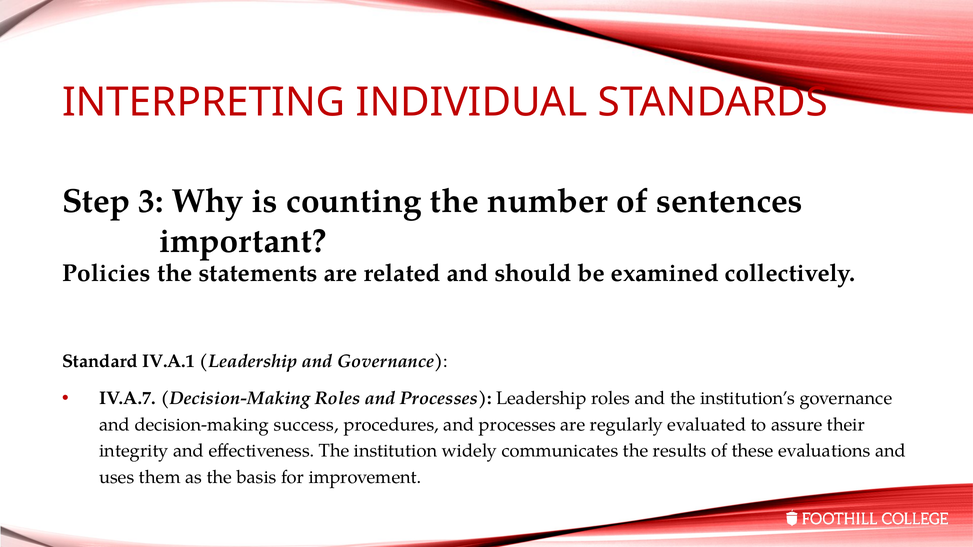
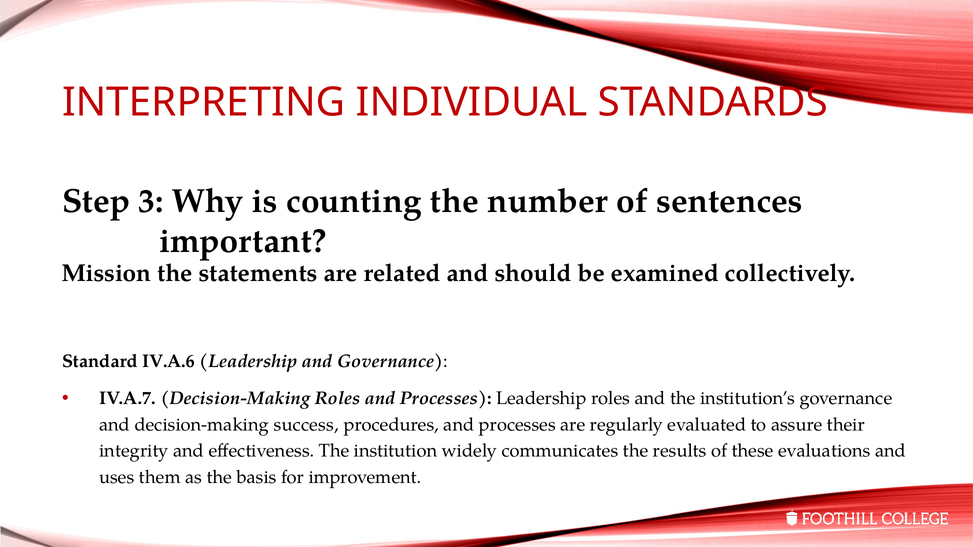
Policies: Policies -> Mission (106, 273)
IV.A.1: IV.A.1 -> IV.A.6 (169, 361)
